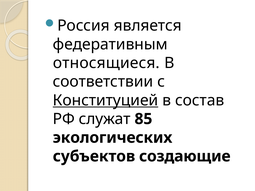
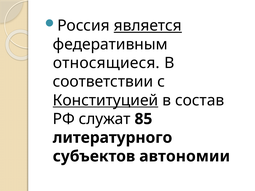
является underline: none -> present (148, 26)
экологических: экологических -> литературного (112, 138)
создающие: создающие -> автономии (185, 156)
